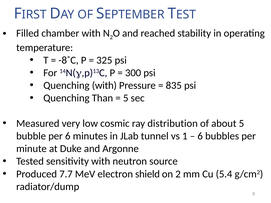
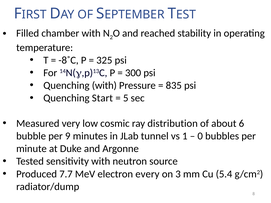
Than: Than -> Start (102, 98)
about 5: 5 -> 6 (241, 124)
per 6: 6 -> 9 (68, 136)
6: 6 -> 0 (200, 136)
shield: shield -> every (147, 174)
on 2: 2 -> 3 (178, 174)
